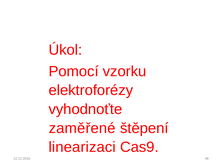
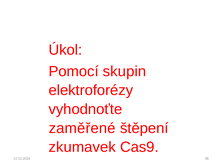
vzorku: vzorku -> skupin (124, 72)
linearizaci: linearizaci -> zkumavek (82, 148)
